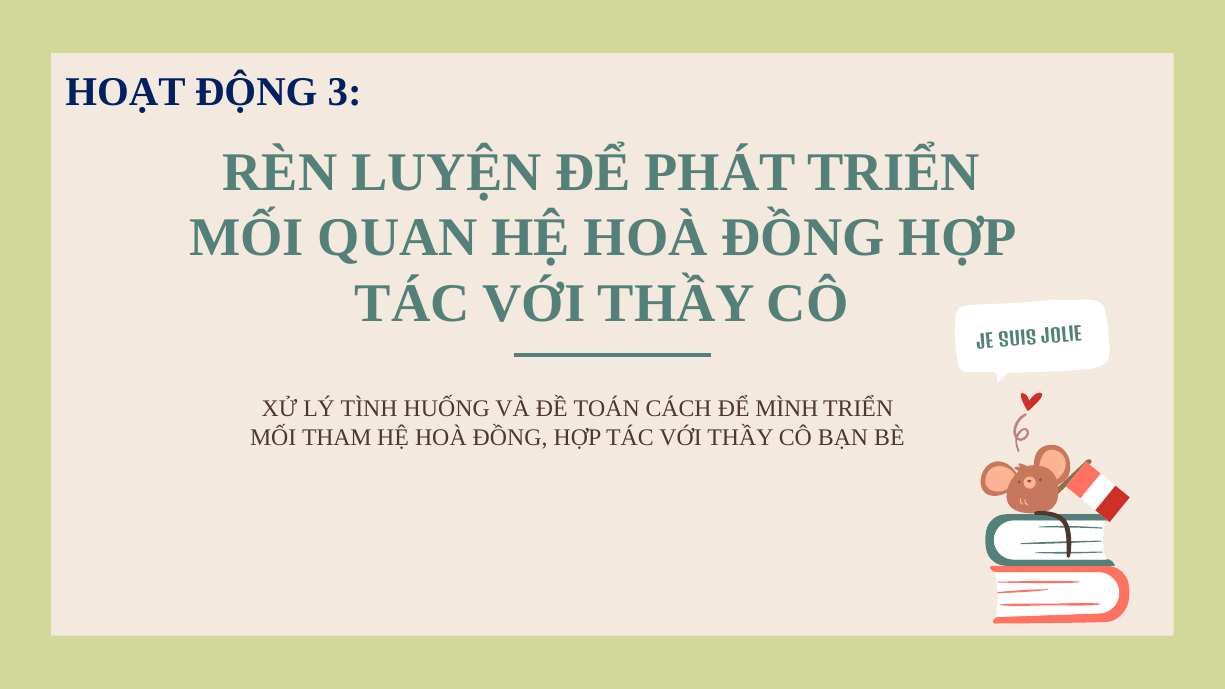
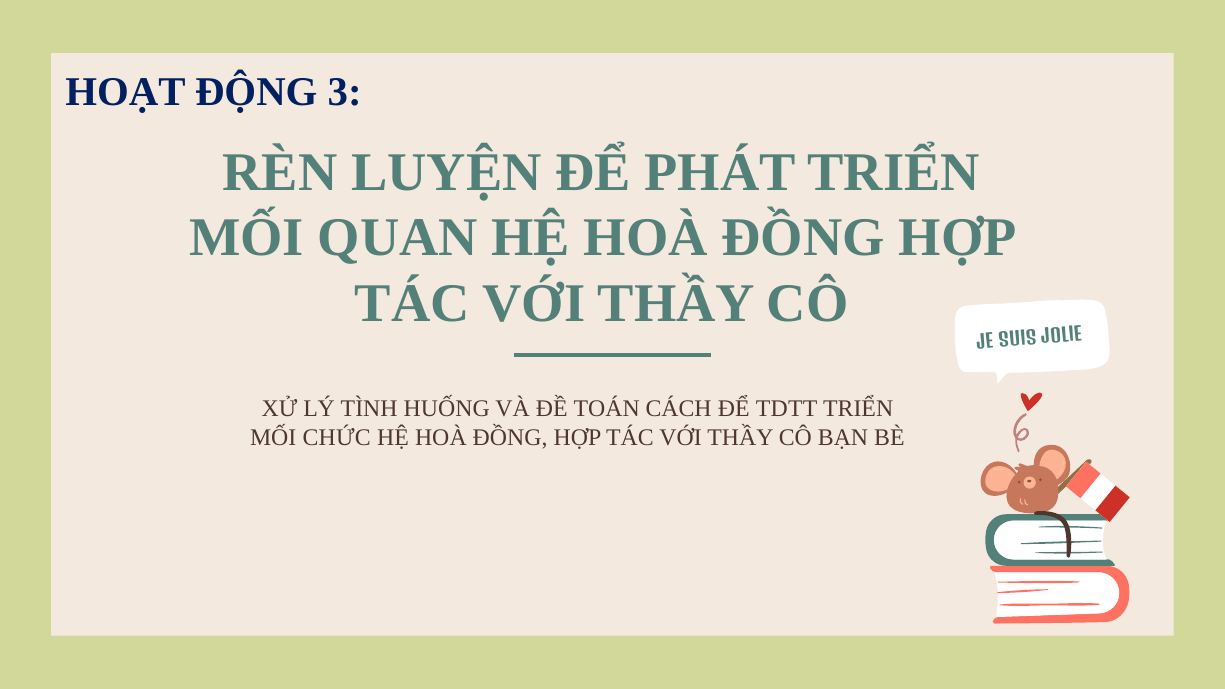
MÌNH: MÌNH -> TDTT (787, 409)
THAM: THAM -> CHỨC (337, 438)
